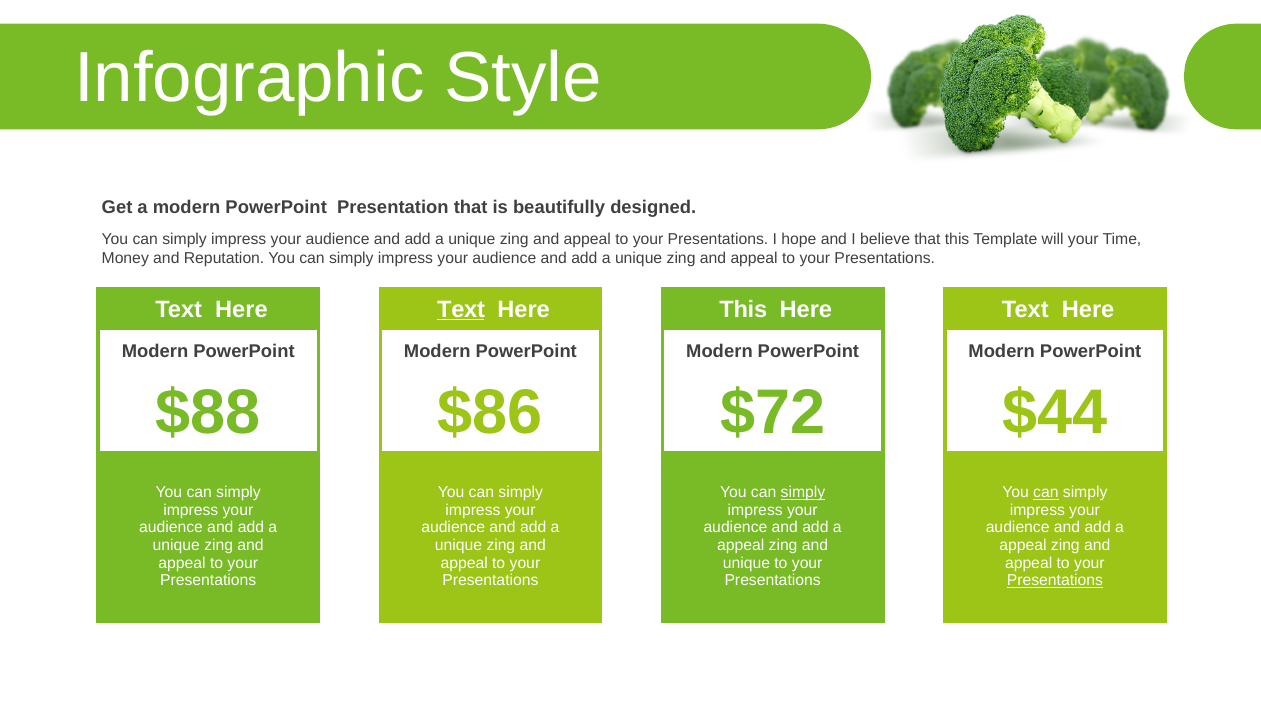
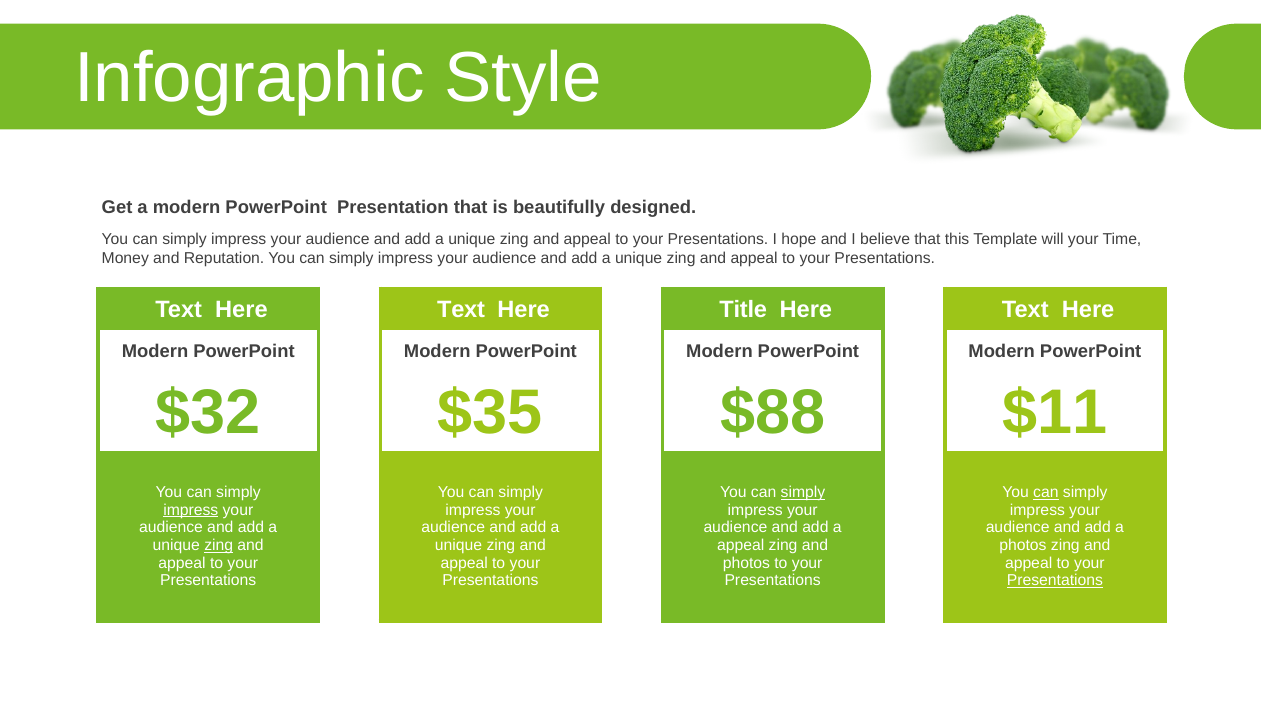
Text underline: present -> none (461, 310)
This: This -> Title (743, 310)
$88: $88 -> $32 (208, 413)
$86: $86 -> $35 (490, 413)
$72: $72 -> $88 (773, 413)
$44: $44 -> $11 (1055, 413)
impress underline: none -> present (191, 510)
zing underline: none -> present (219, 546)
appeal: appeal -> photos (1023, 546)
unique: unique -> photos (746, 563)
